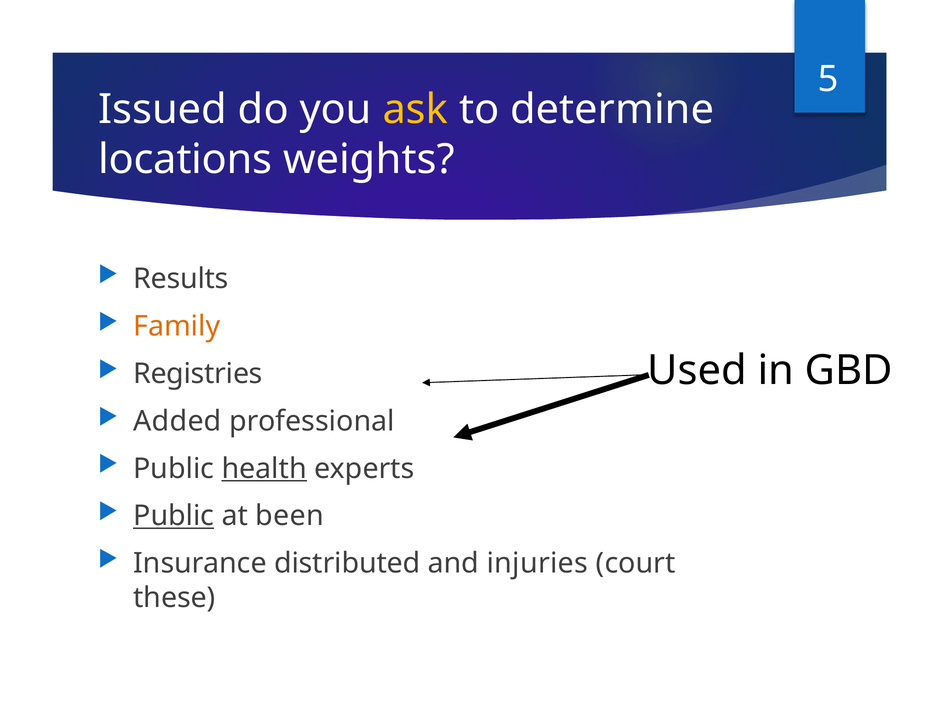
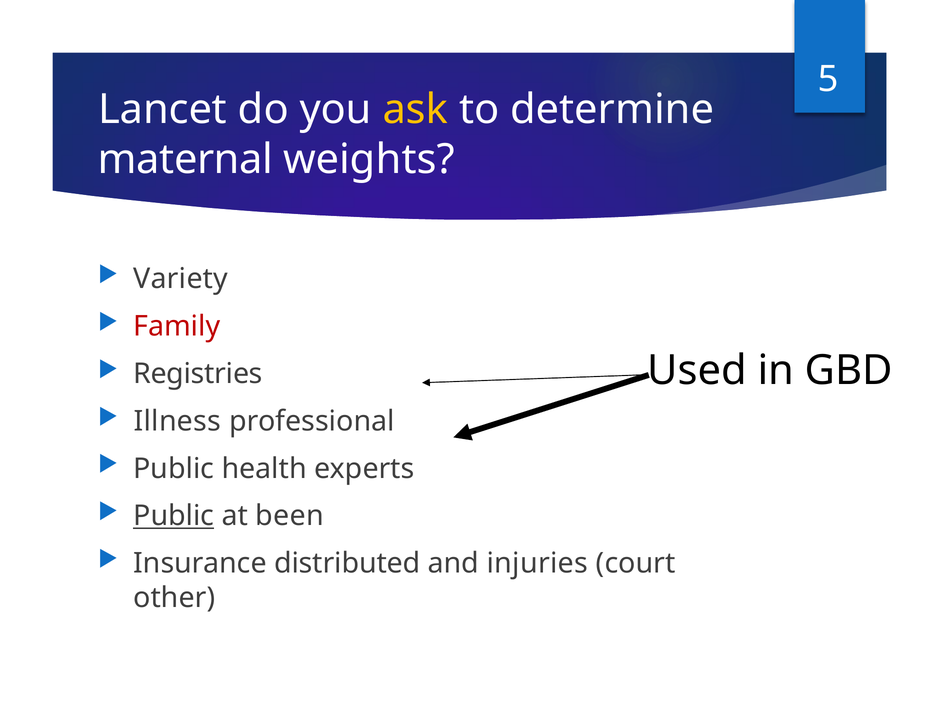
Issued: Issued -> Lancet (163, 109)
locations: locations -> maternal (185, 159)
Results: Results -> Variety (181, 279)
Family colour: orange -> red (177, 327)
Added: Added -> Illness (177, 421)
health underline: present -> none (264, 469)
these: these -> other (174, 598)
